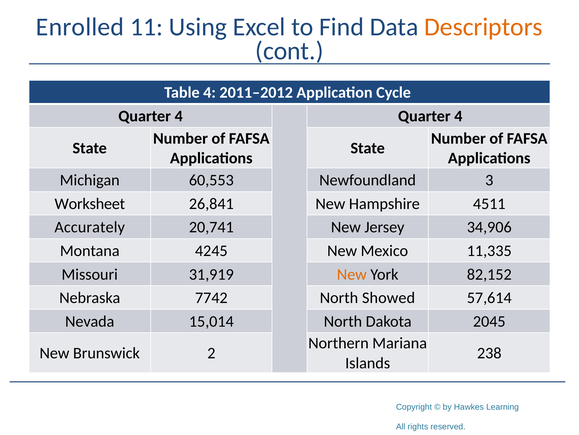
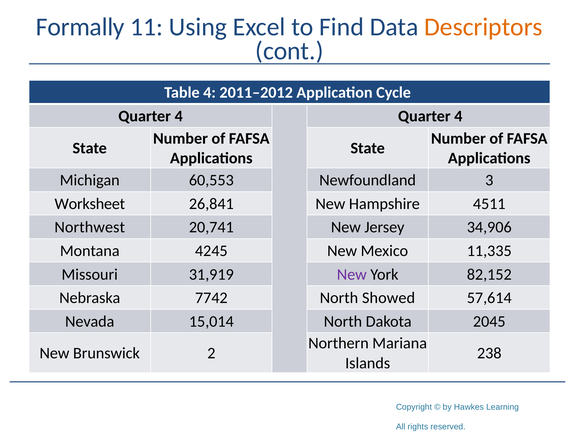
Enrolled: Enrolled -> Formally (80, 27)
Accurately: Accurately -> Northwest (90, 227)
New colour: orange -> purple (352, 274)
